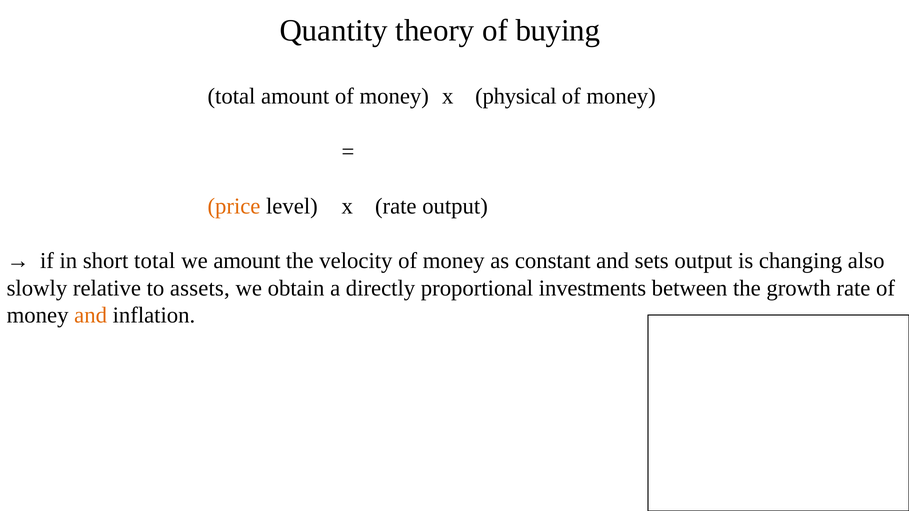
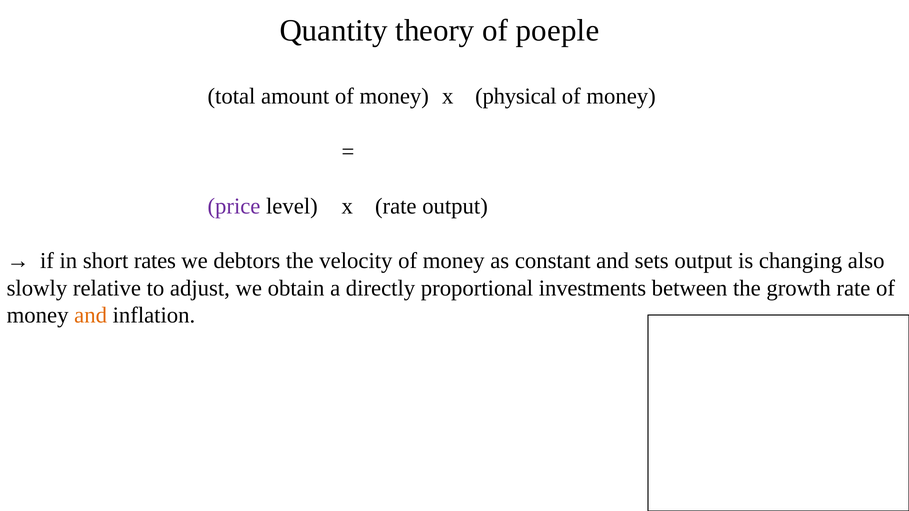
buying: buying -> poeple (558, 31)
price colour: orange -> purple (234, 206)
short total: total -> rates (155, 261)
we amount: amount -> debtors (247, 261)
assets: assets -> adjust (200, 288)
